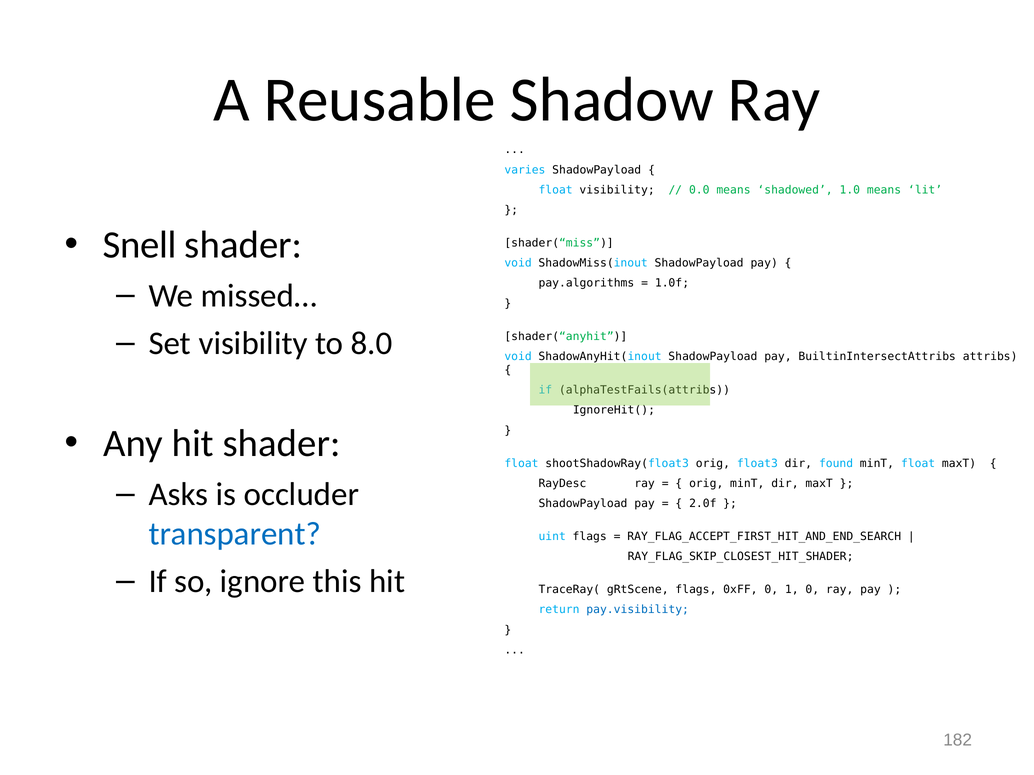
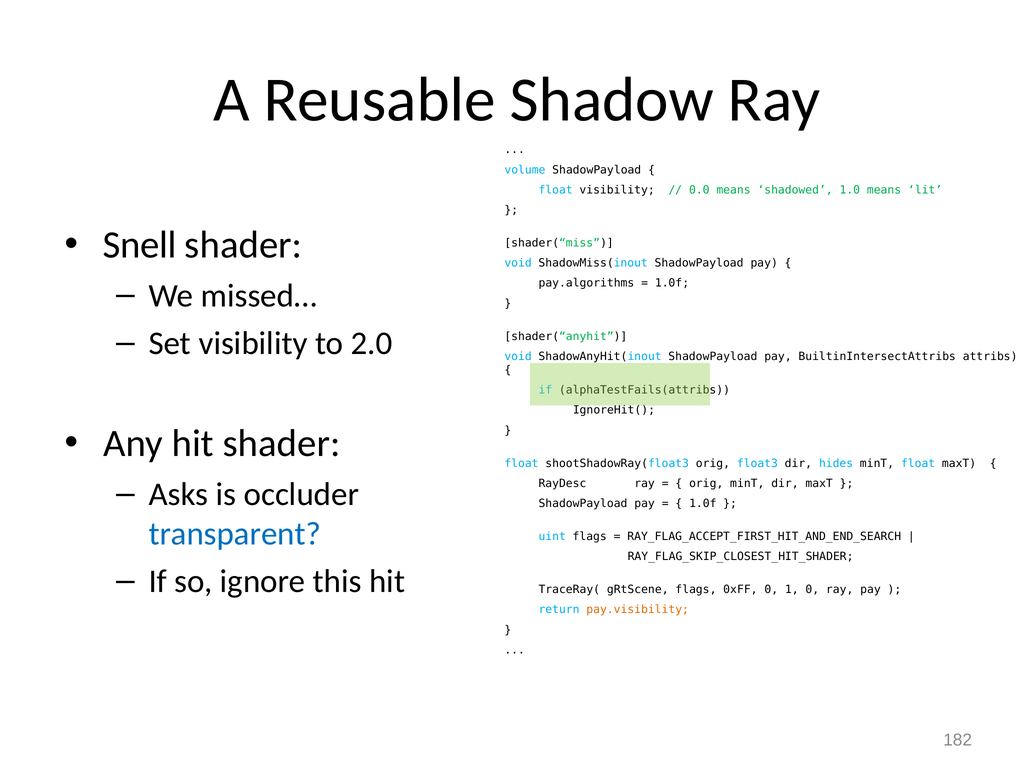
varies: varies -> volume (525, 170)
8.0: 8.0 -> 2.0 (372, 344)
found: found -> hides (836, 464)
2.0f: 2.0f -> 1.0f (703, 504)
pay.visibility colour: blue -> orange (638, 610)
